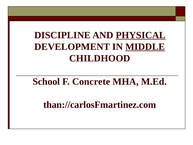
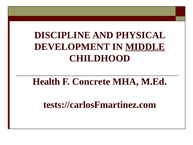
PHYSICAL underline: present -> none (141, 35)
School: School -> Health (46, 81)
than://carlosFmartinez.com: than://carlosFmartinez.com -> tests://carlosFmartinez.com (100, 105)
